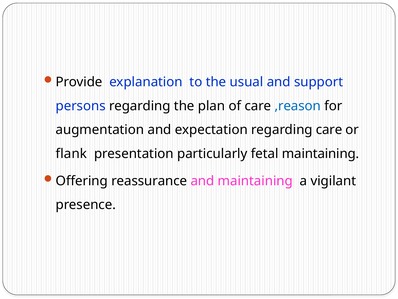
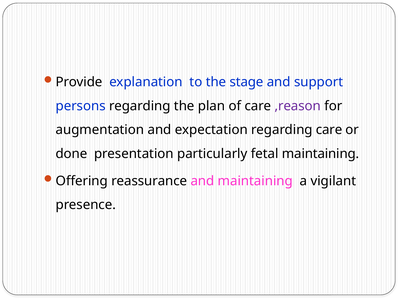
usual: usual -> stage (247, 82)
,reason colour: blue -> purple (298, 106)
flank: flank -> done (71, 153)
